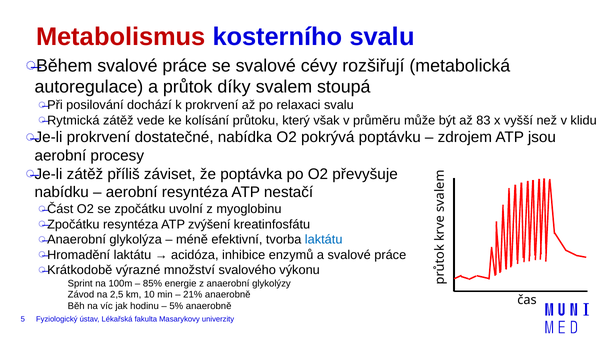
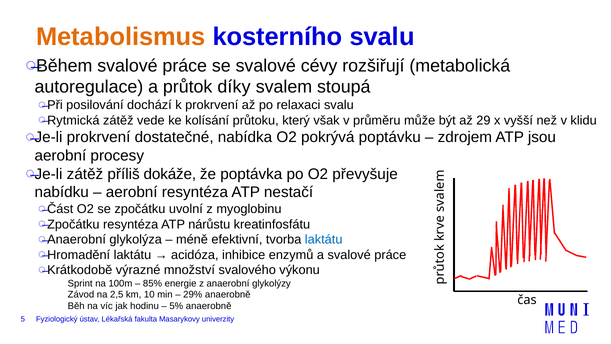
Metabolismus colour: red -> orange (121, 37)
83: 83 -> 29 (483, 120)
záviset: záviset -> dokáže (170, 174)
zvýšení: zvýšení -> nárůstu (209, 224)
21%: 21% -> 29% (193, 295)
